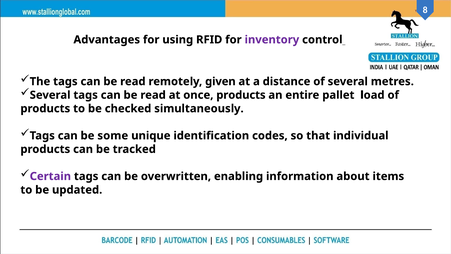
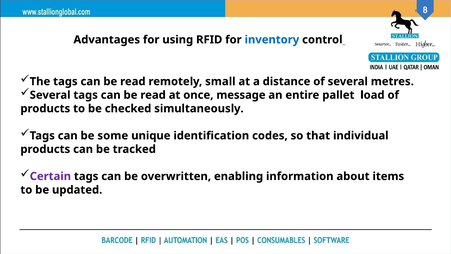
inventory colour: purple -> blue (272, 40)
given: given -> small (220, 81)
once products: products -> message (241, 95)
